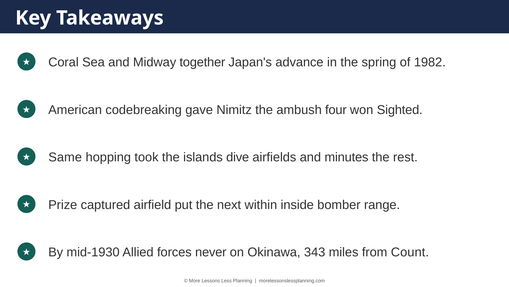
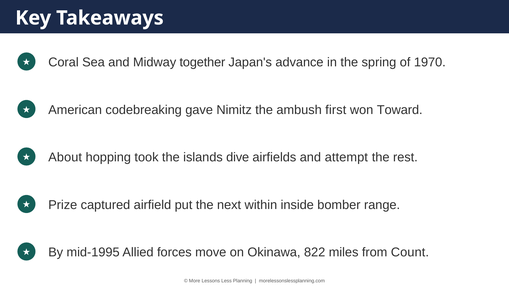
1982: 1982 -> 1970 (430, 62)
four: four -> first (336, 110)
Sighted: Sighted -> Toward (400, 110)
Same: Same -> About (65, 157)
minutes: minutes -> attempt (346, 157)
mid-1930: mid-1930 -> mid-1995 (93, 252)
never: never -> move (211, 252)
343: 343 -> 822 (315, 252)
